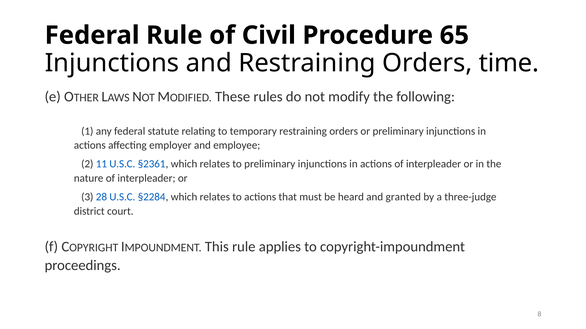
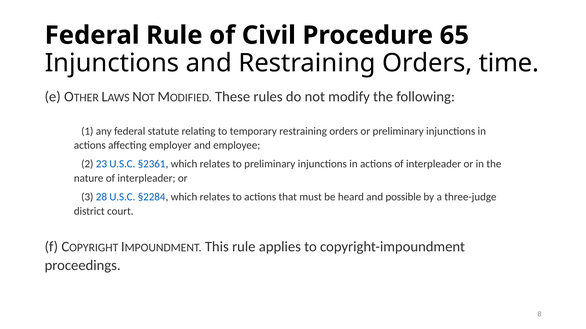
11: 11 -> 23 (101, 164)
granted: granted -> possible (403, 197)
